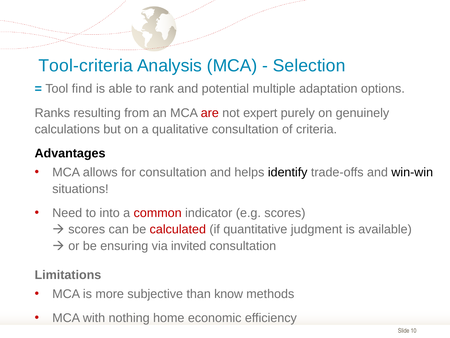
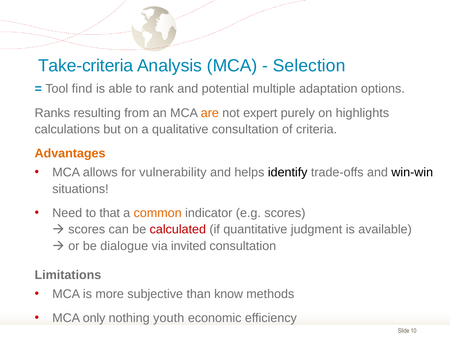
Tool-criteria: Tool-criteria -> Take-criteria (86, 66)
are colour: red -> orange (210, 113)
genuinely: genuinely -> highlights (362, 113)
Advantages colour: black -> orange (70, 153)
for consultation: consultation -> vulnerability (173, 172)
into: into -> that (110, 213)
common colour: red -> orange (158, 213)
ensuring: ensuring -> dialogue (124, 246)
with: with -> only (94, 318)
home: home -> youth (169, 318)
